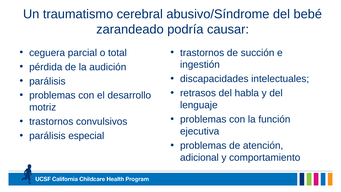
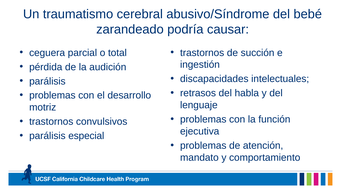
adicional: adicional -> mandato (199, 157)
